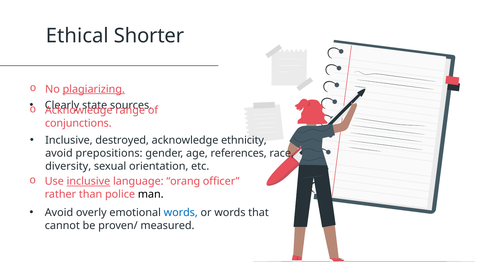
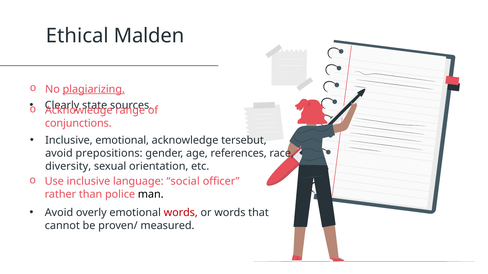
Shorter: Shorter -> Malden (149, 36)
Inclusive destroyed: destroyed -> emotional (122, 141)
ethnicity: ethnicity -> tersebut (244, 141)
inclusive underline: present -> none (88, 182)
orang: orang -> social (183, 182)
words colour: blue -> red (181, 213)
